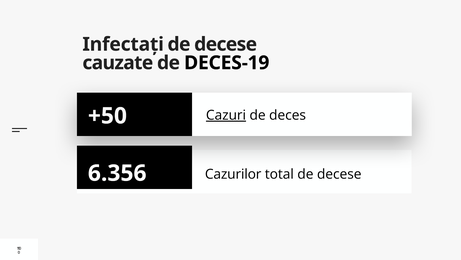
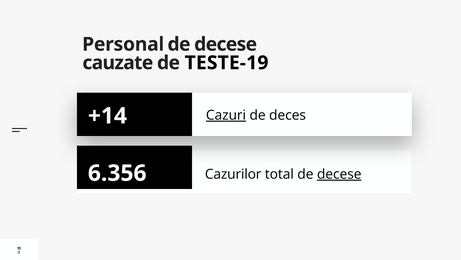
Infectați: Infectați -> Personal (123, 44)
DECES-19: DECES-19 -> TESTE-19 (227, 63)
+50: +50 -> +14 (107, 116)
decese underline: none -> present (339, 174)
